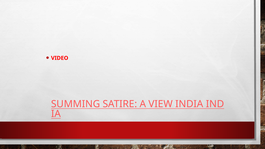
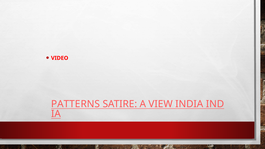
SUMMING: SUMMING -> PATTERNS (76, 104)
